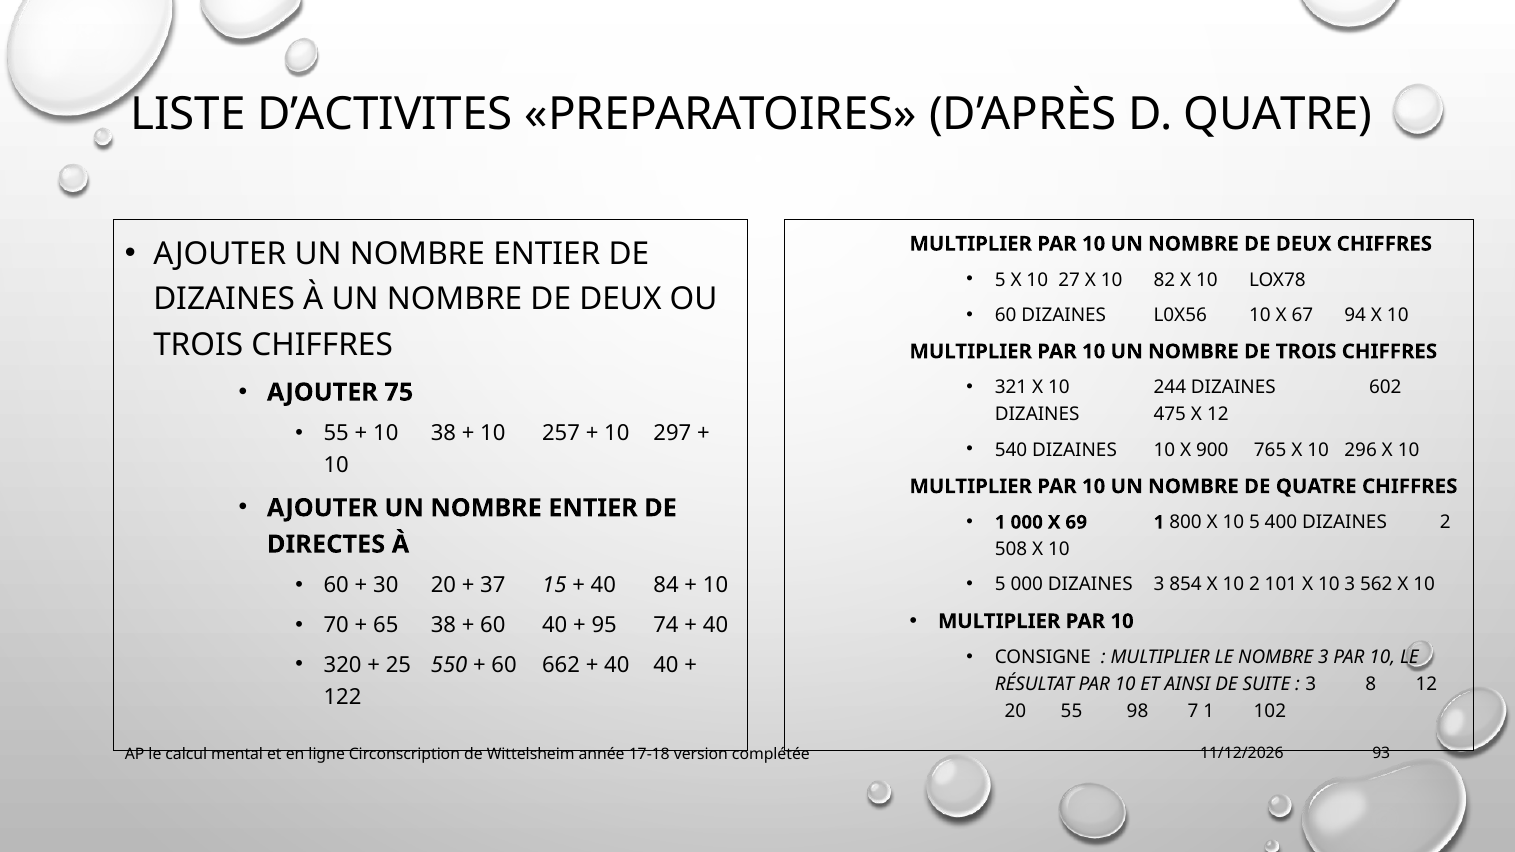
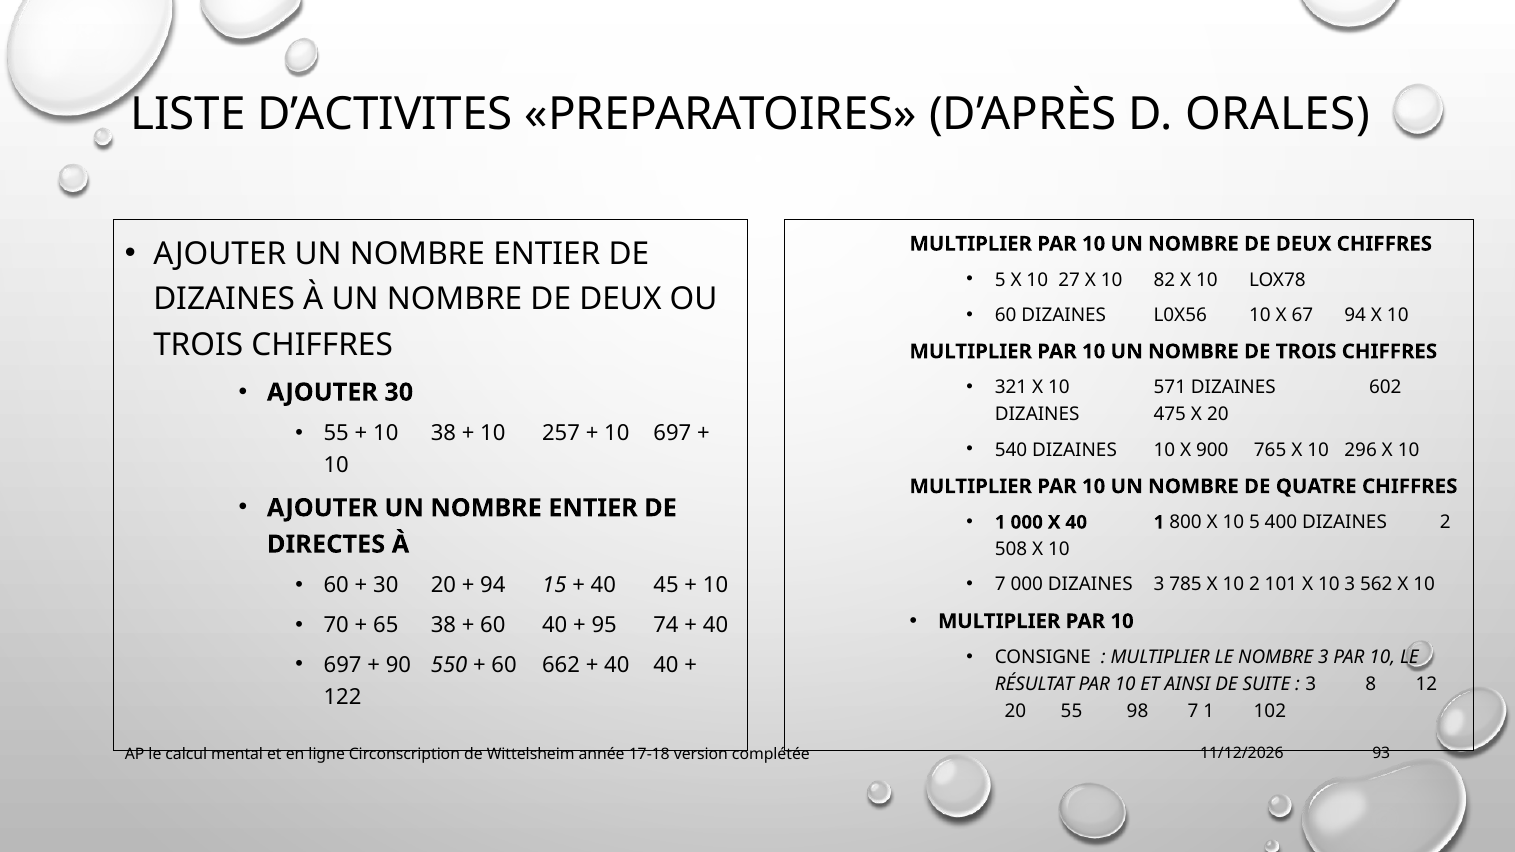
D QUATRE: QUATRE -> ORALES (1278, 114)
244: 244 -> 571 (1170, 388)
AJOUTER 75: 75 -> 30 (399, 392)
X 12: 12 -> 20 (1218, 415)
10 297: 297 -> 697 (672, 434)
X 69: 69 -> 40 (1076, 522)
37: 37 -> 94 (493, 586)
84: 84 -> 45 (666, 586)
5: 5 -> 7 (1000, 585)
854: 854 -> 785 (1186, 585)
320: 320 -> 697 (343, 665)
25: 25 -> 90 (398, 665)
